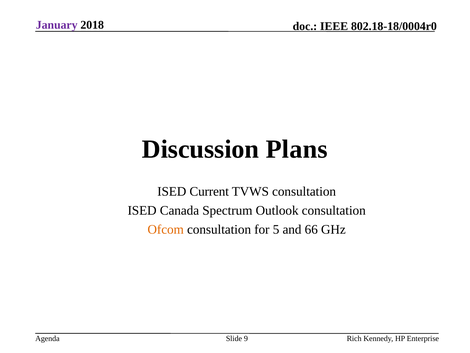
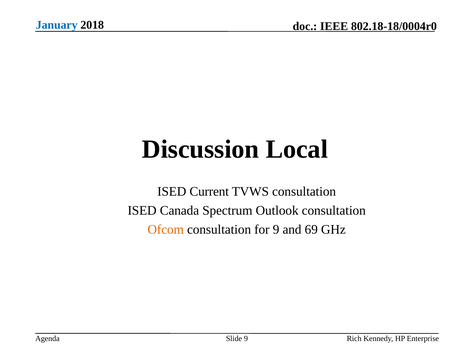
January colour: purple -> blue (57, 25)
Plans: Plans -> Local (297, 149)
for 5: 5 -> 9 (276, 229)
66: 66 -> 69 (311, 229)
